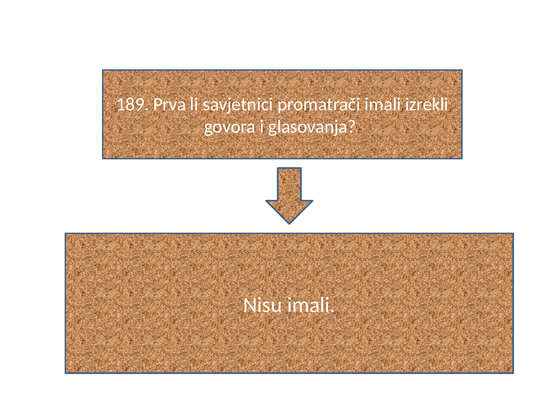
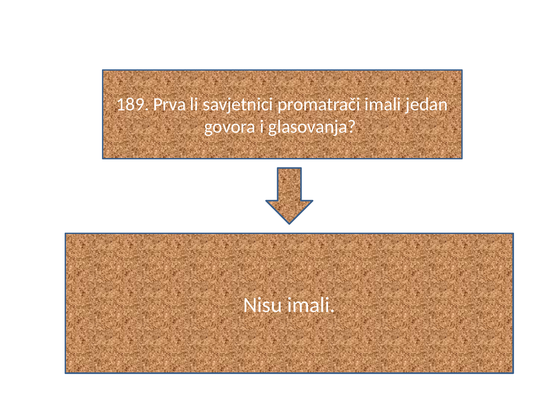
izrekli: izrekli -> jedan (427, 104)
